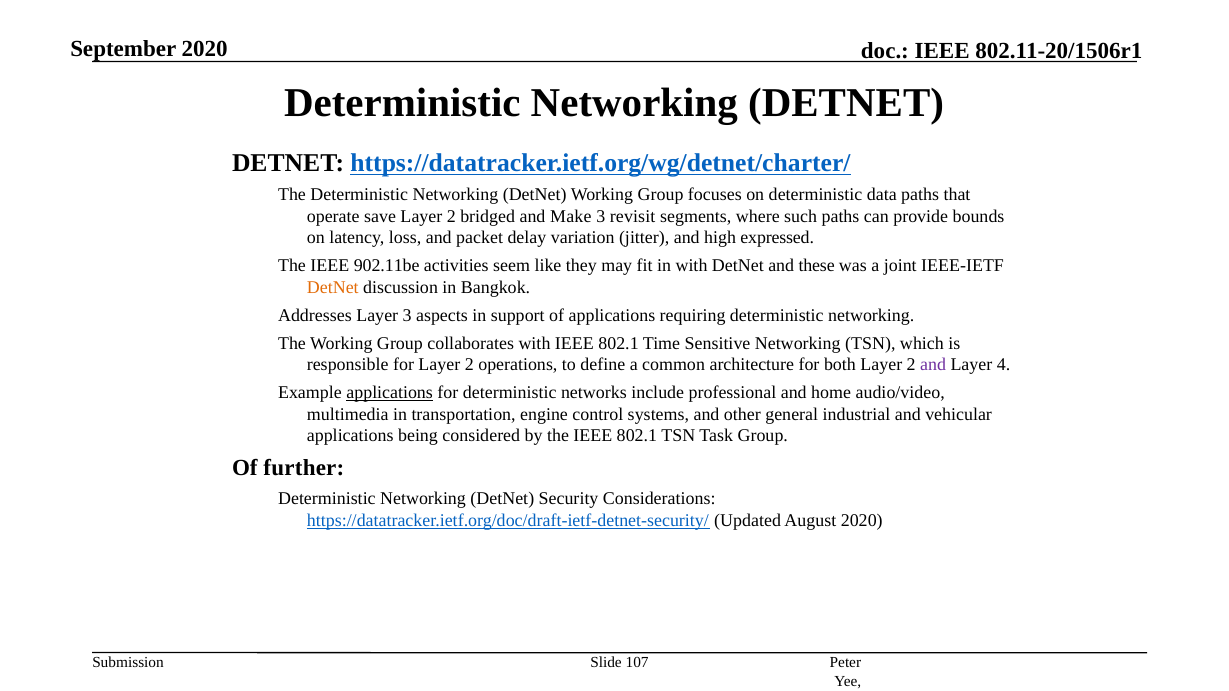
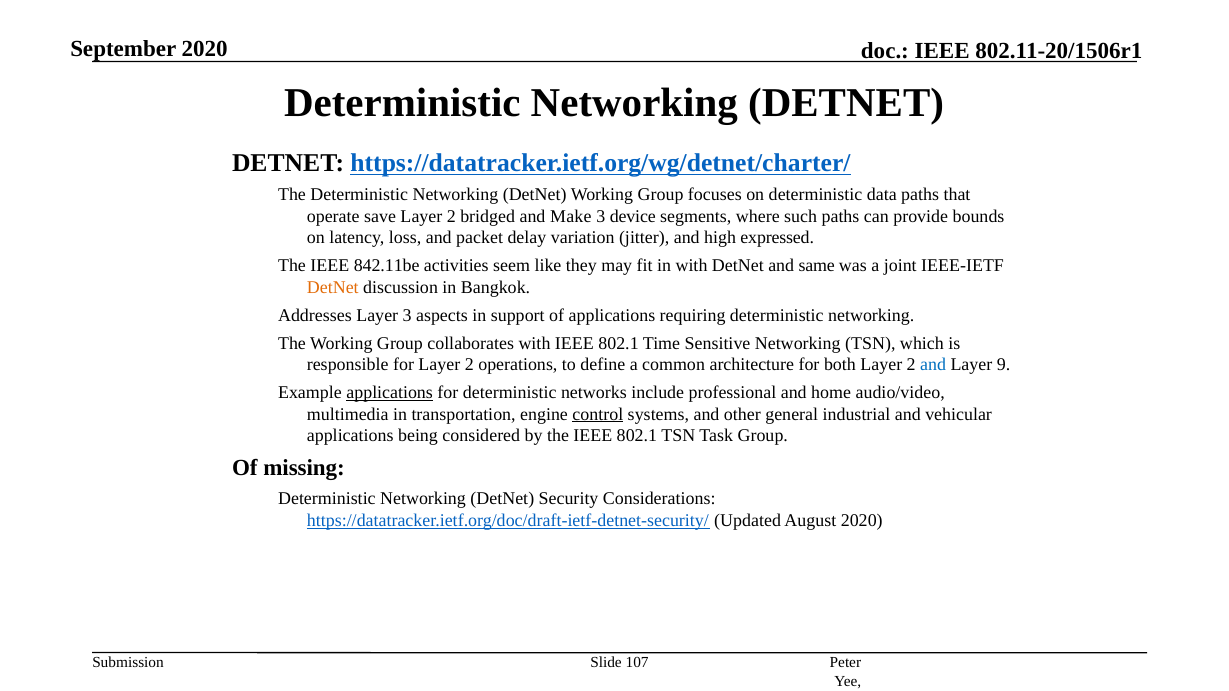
revisit: revisit -> device (633, 217)
902.11be: 902.11be -> 842.11be (387, 266)
these: these -> same (817, 266)
and colour: purple -> blue (933, 365)
4: 4 -> 9 (1004, 365)
control underline: none -> present (598, 414)
further: further -> missing (304, 468)
